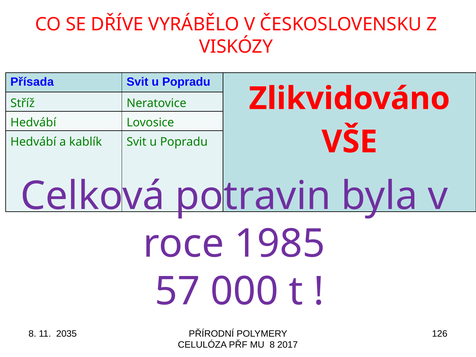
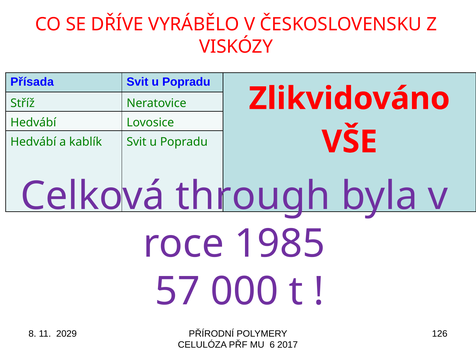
potravin: potravin -> through (253, 196)
2035: 2035 -> 2029 (66, 334)
MU 8: 8 -> 6 (272, 345)
